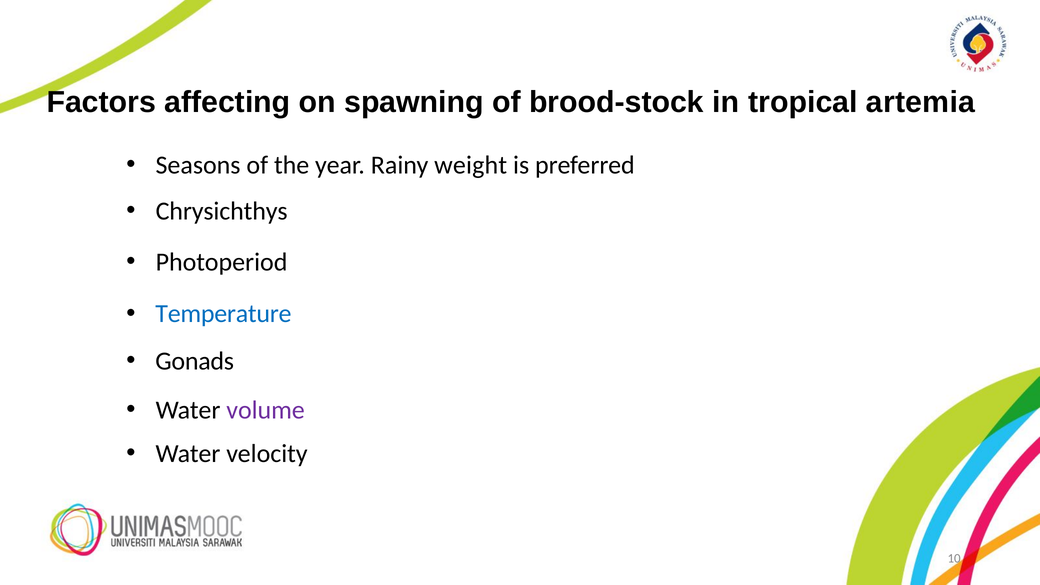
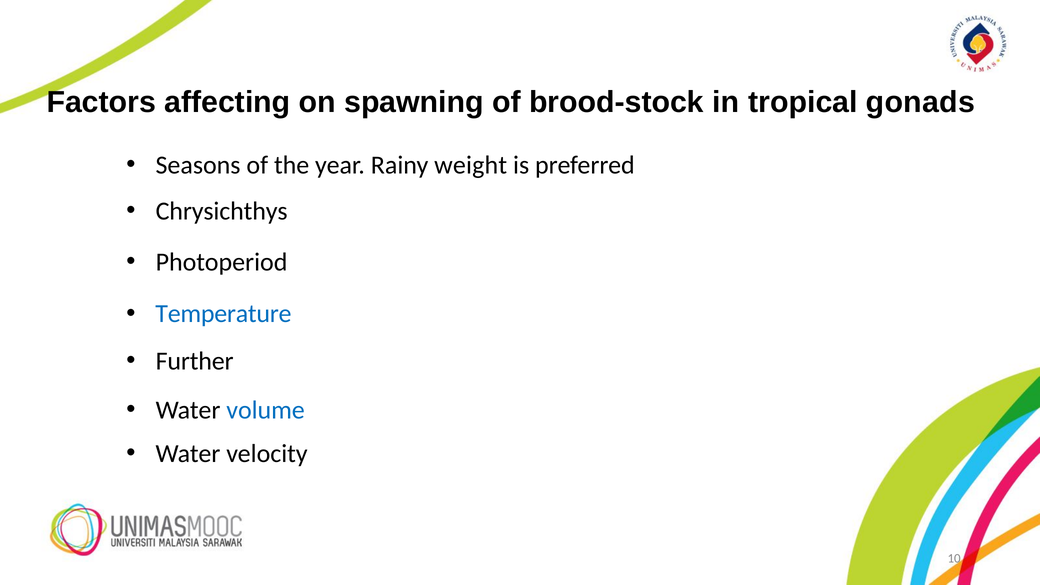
artemia: artemia -> gonads (920, 102)
Gonads: Gonads -> Further (195, 361)
volume colour: purple -> blue (266, 410)
